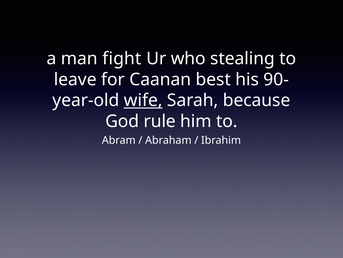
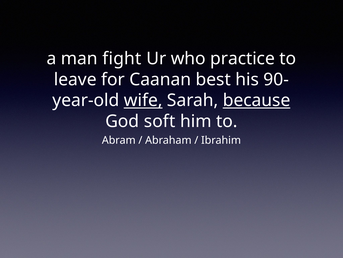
stealing: stealing -> practice (243, 58)
because underline: none -> present (257, 100)
rule: rule -> soft (160, 121)
